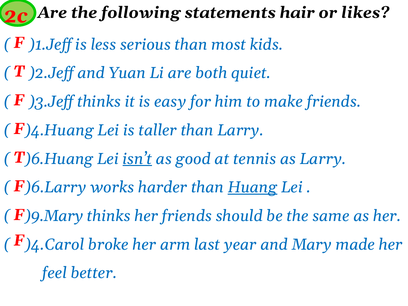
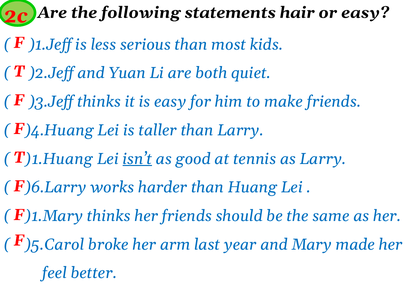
or likes: likes -> easy (365, 13)
)6.Huang: )6.Huang -> )1.Huang (59, 159)
Huang underline: present -> none (253, 187)
)9.Mary: )9.Mary -> )1.Mary (54, 216)
)4.Carol: )4.Carol -> )5.Carol (55, 245)
